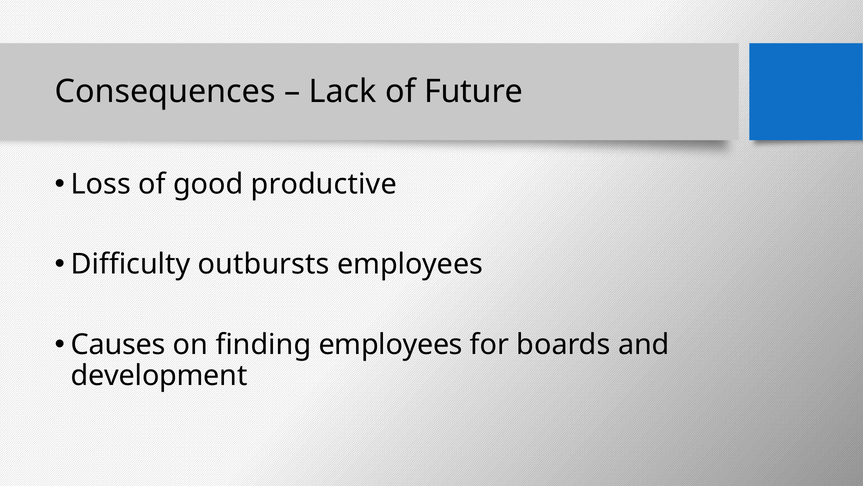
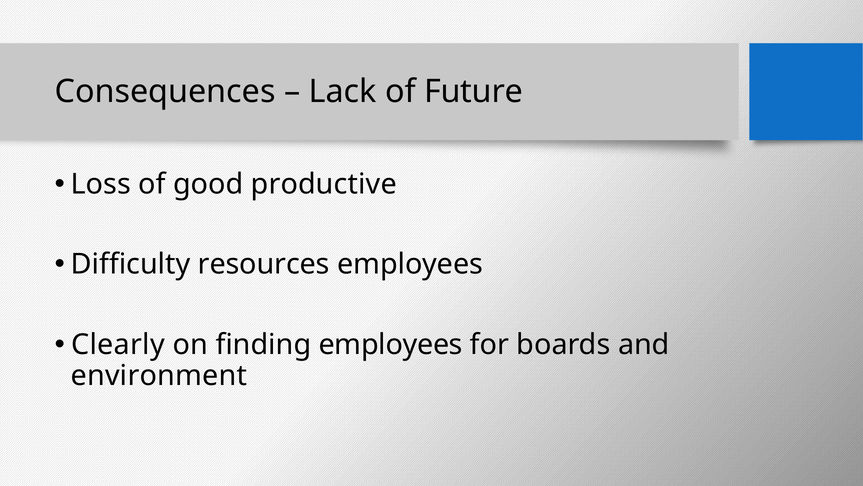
outbursts: outbursts -> resources (264, 264)
Causes: Causes -> Clearly (118, 344)
development: development -> environment (159, 375)
